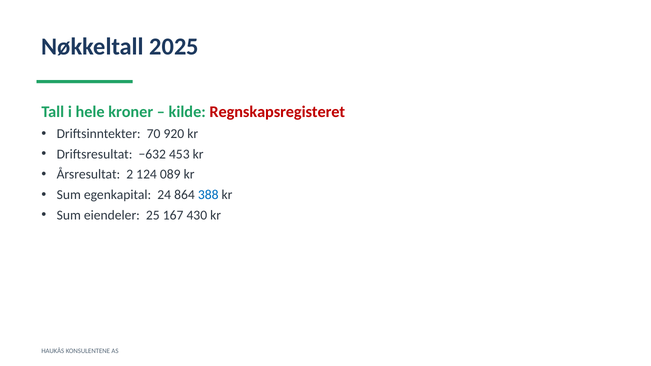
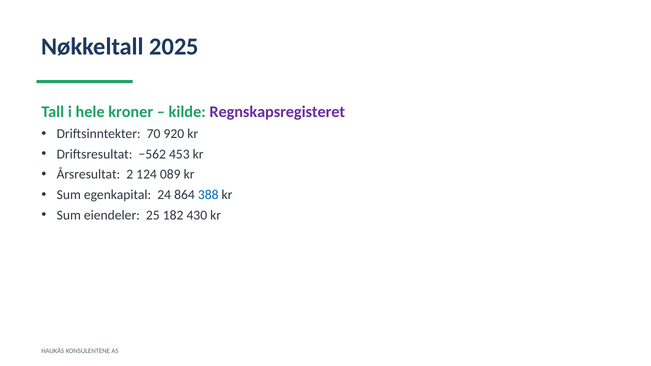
Regnskapsregisteret colour: red -> purple (277, 112)
−632: −632 -> −562 (152, 154)
167: 167 -> 182 (173, 215)
